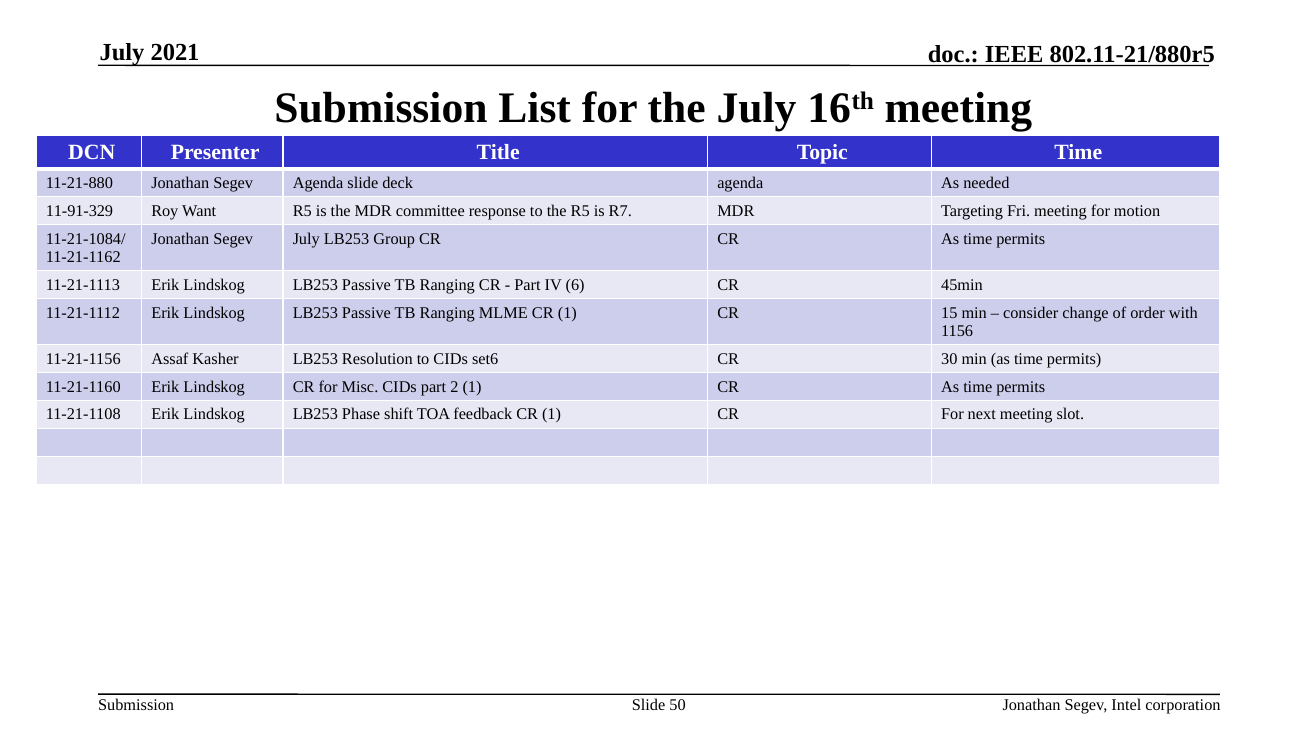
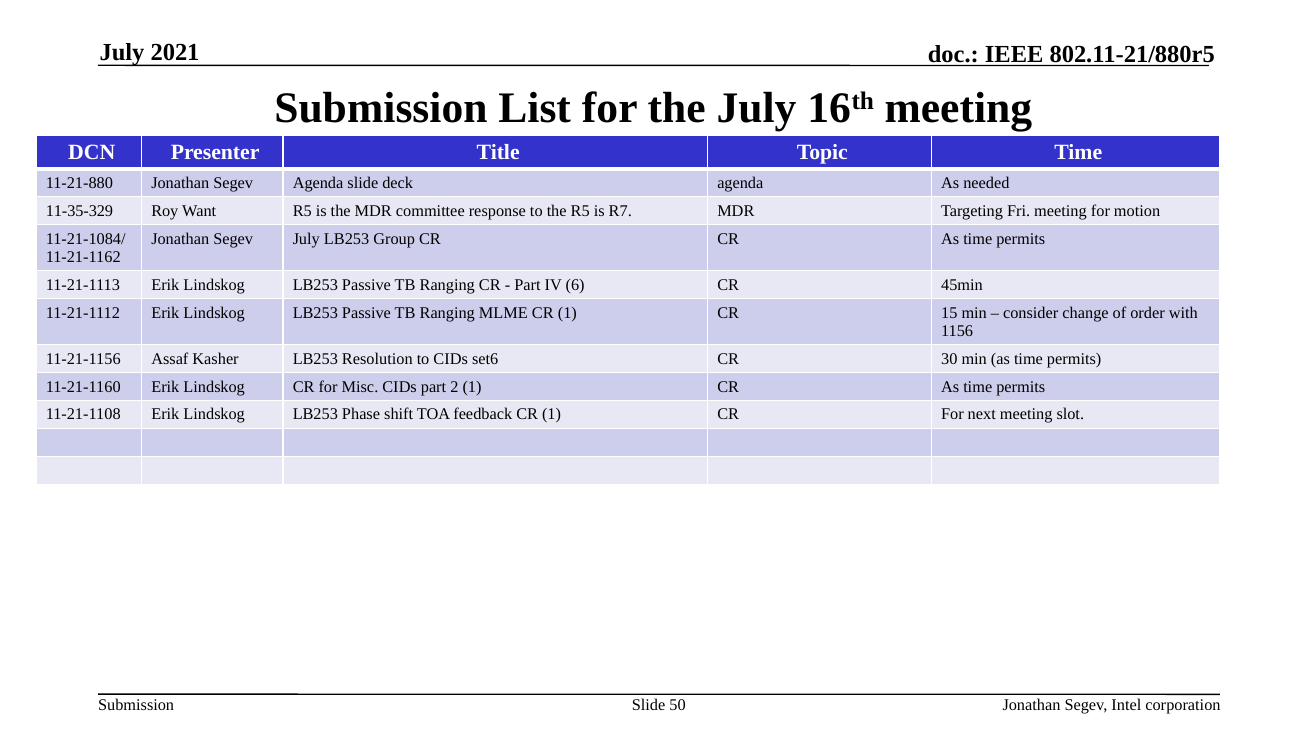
11-91-329: 11-91-329 -> 11-35-329 (79, 211)
